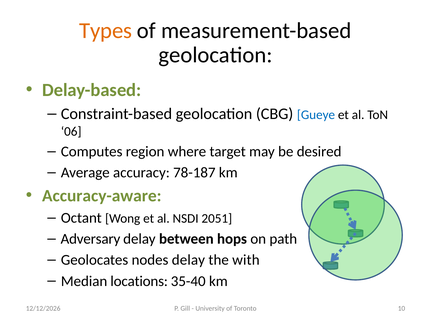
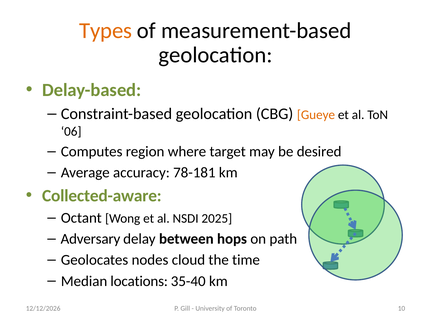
Gueye colour: blue -> orange (316, 115)
78-187: 78-187 -> 78-181 (194, 173)
Accuracy-aware: Accuracy-aware -> Collected-aware (102, 196)
2051: 2051 -> 2025 (217, 219)
nodes delay: delay -> cloud (188, 260)
with: with -> time (246, 260)
